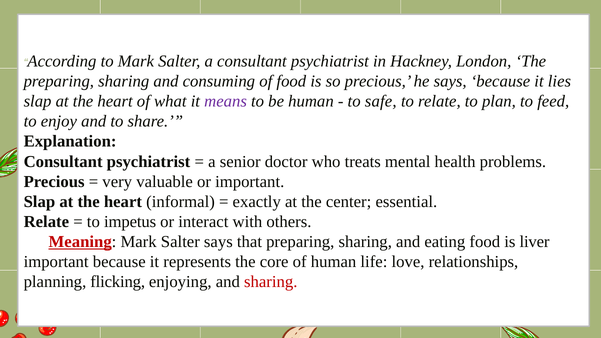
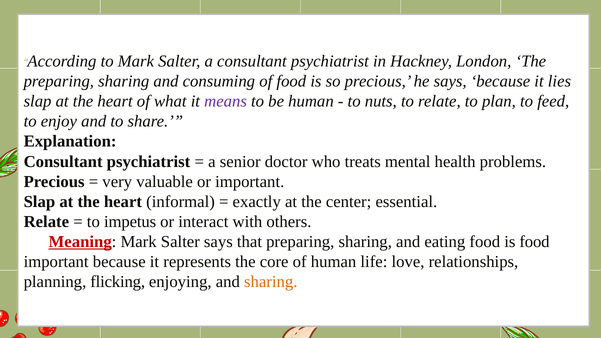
safe: safe -> nuts (381, 101)
is liver: liver -> food (535, 242)
sharing colour: red -> orange (271, 282)
